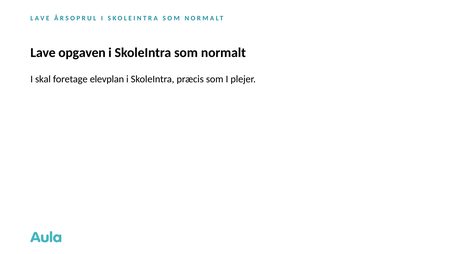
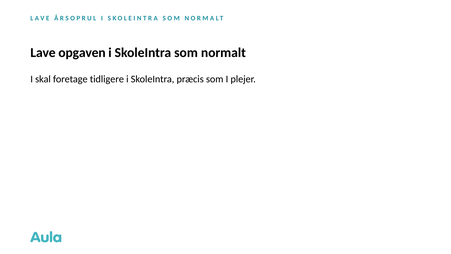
elevplan: elevplan -> tidligere (107, 79)
